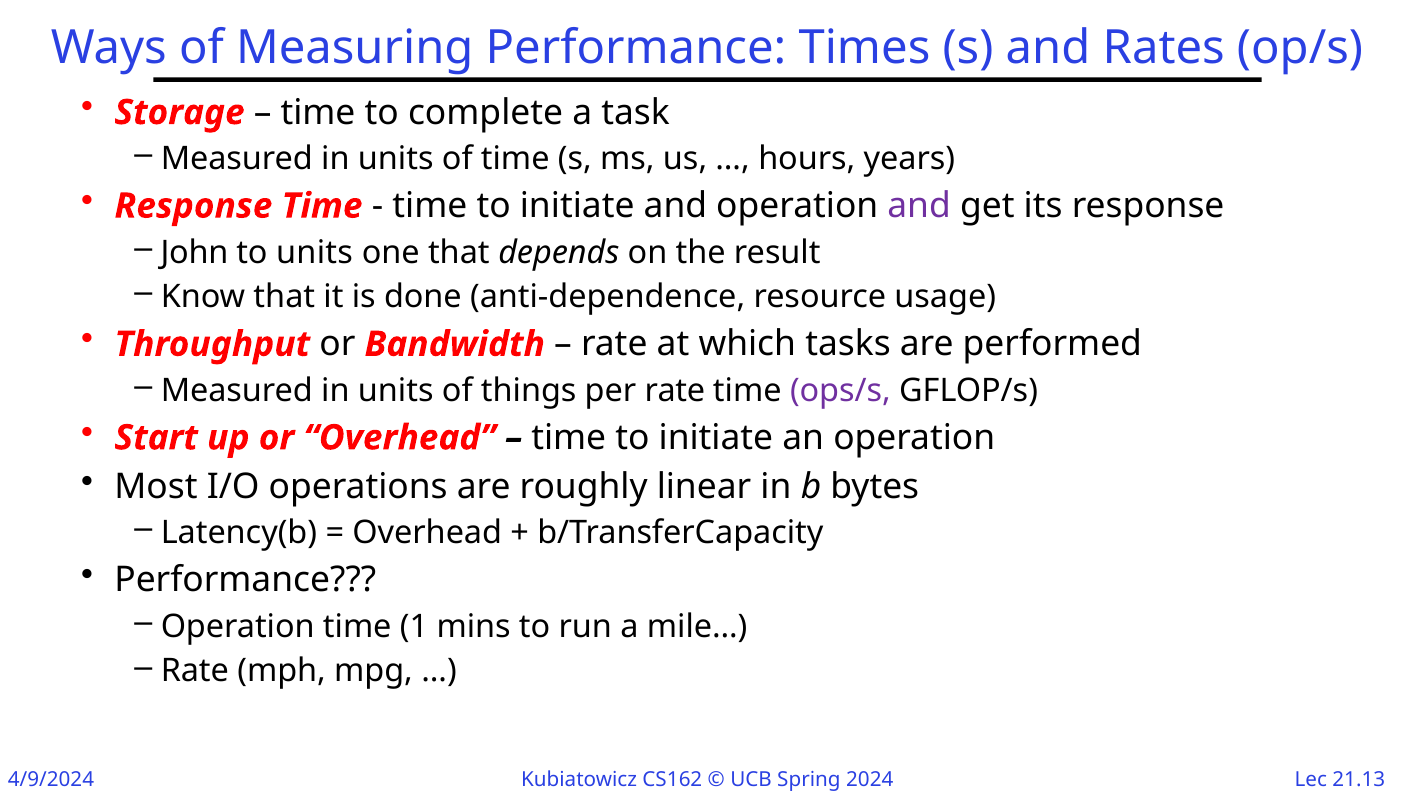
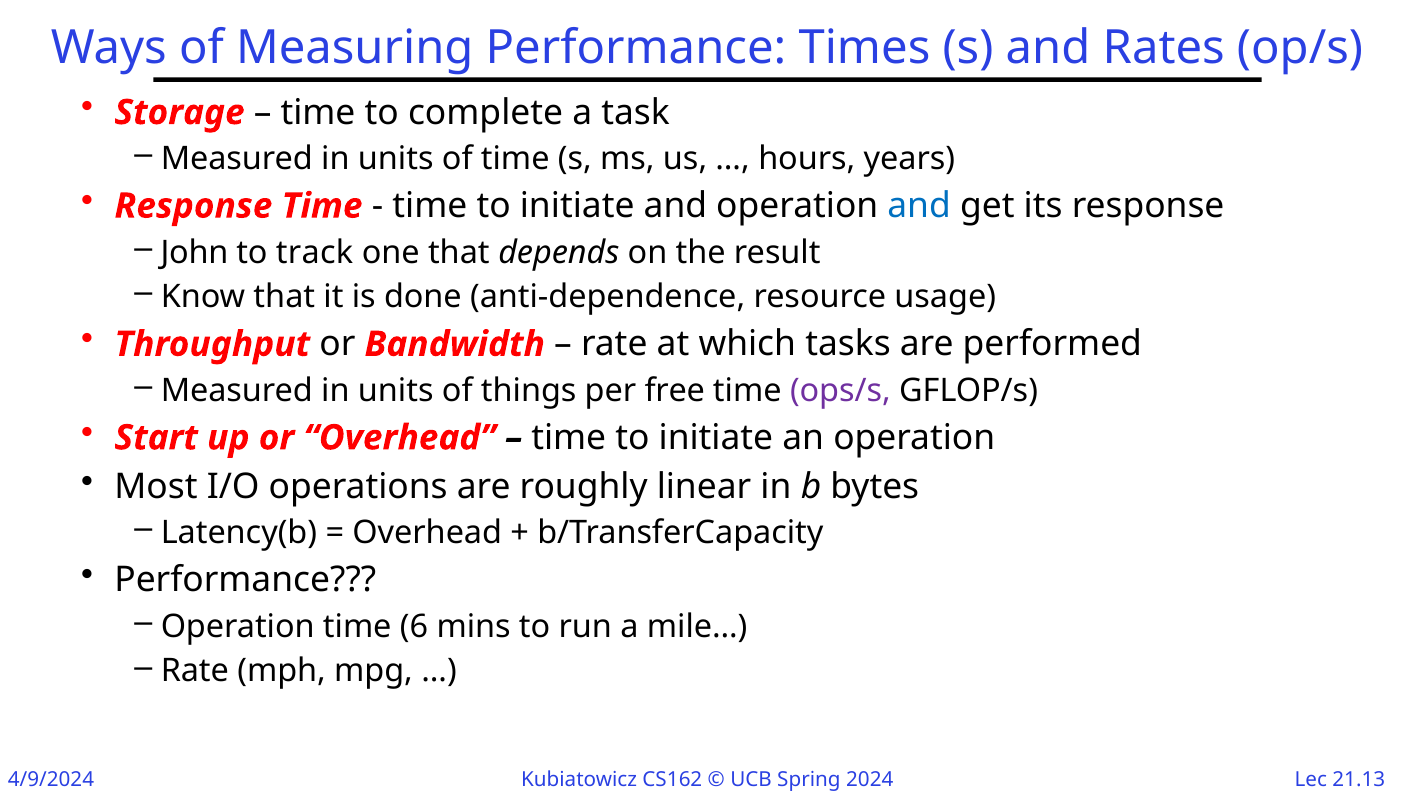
and colour: purple -> blue (919, 206)
to units: units -> track (315, 252)
per rate: rate -> free (675, 391)
1: 1 -> 6 (414, 626)
